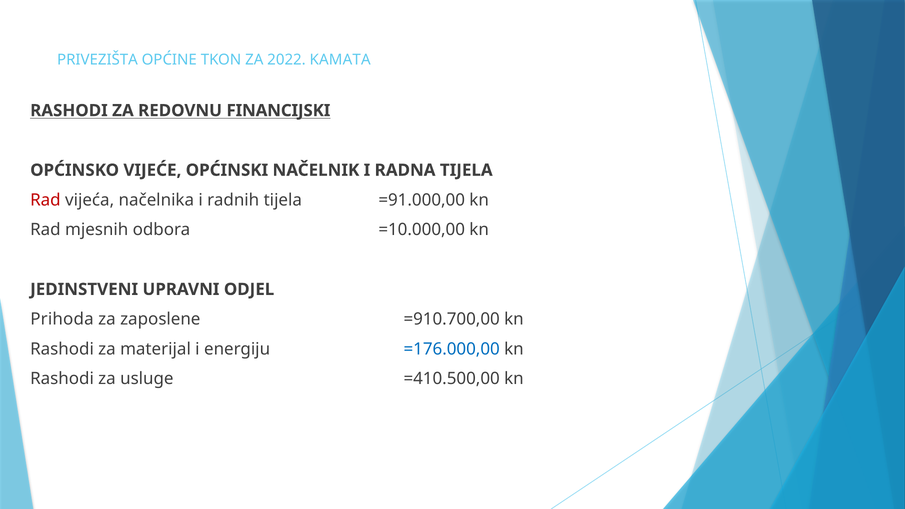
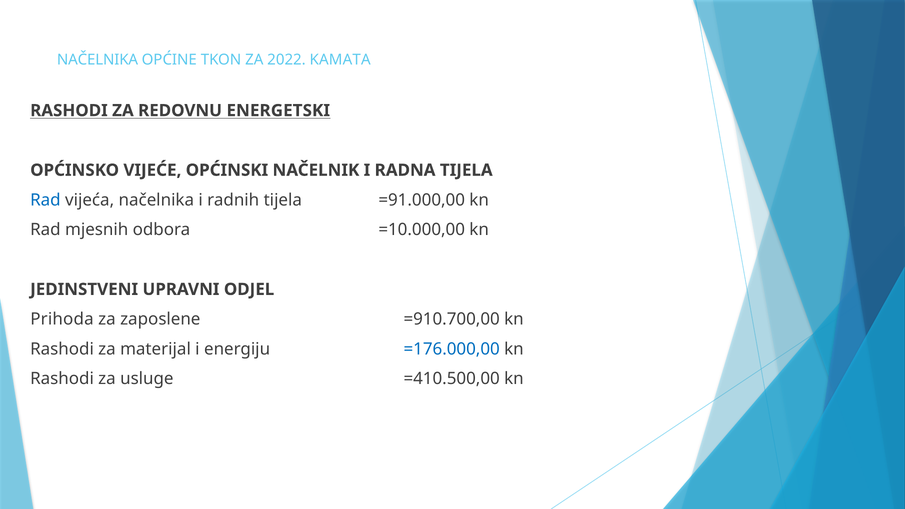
PRIVEZIŠTA: PRIVEZIŠTA -> NAČELNIKA (98, 60)
FINANCIJSKI: FINANCIJSKI -> ENERGETSKI (278, 111)
Rad colour: red -> blue (45, 200)
